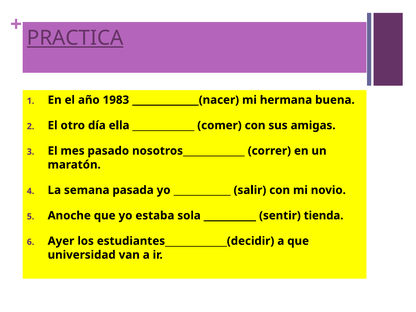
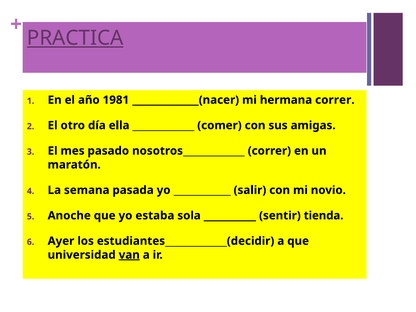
1983: 1983 -> 1981 (116, 100)
hermana buena: buena -> correr (335, 100)
van underline: none -> present (129, 255)
